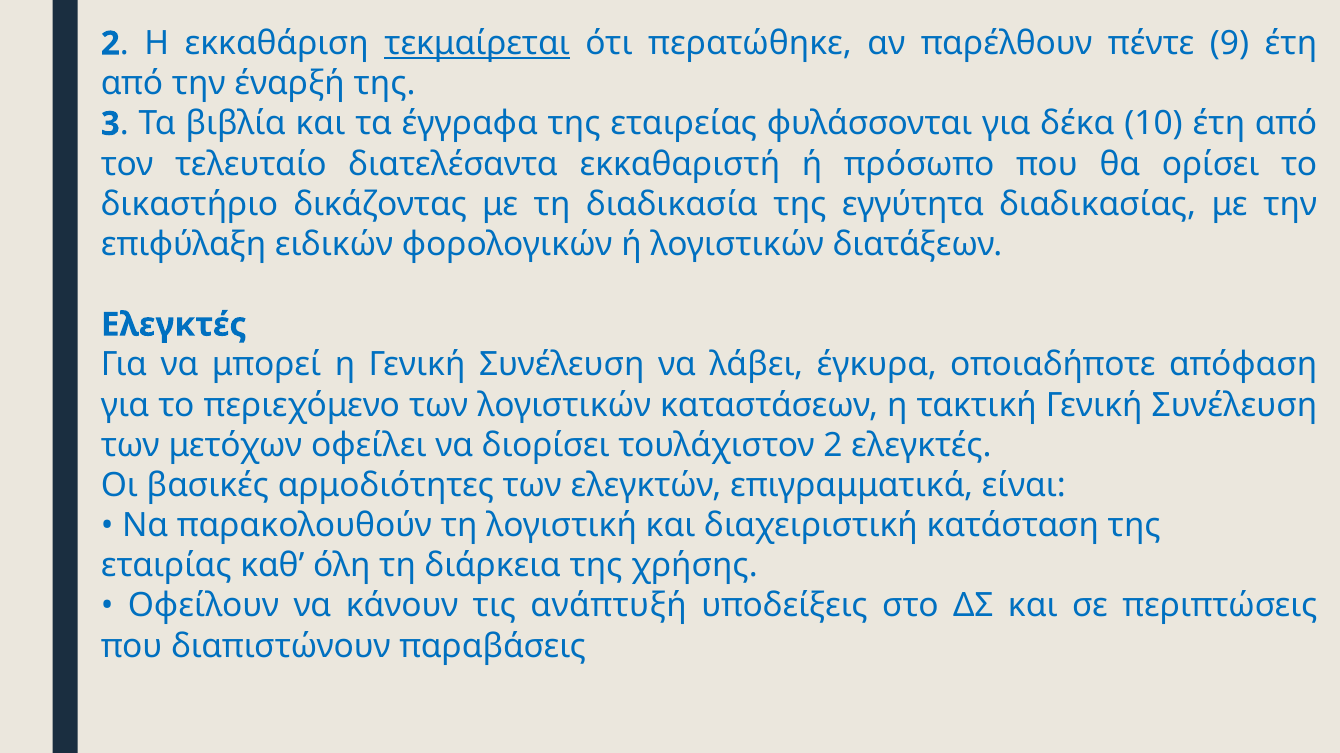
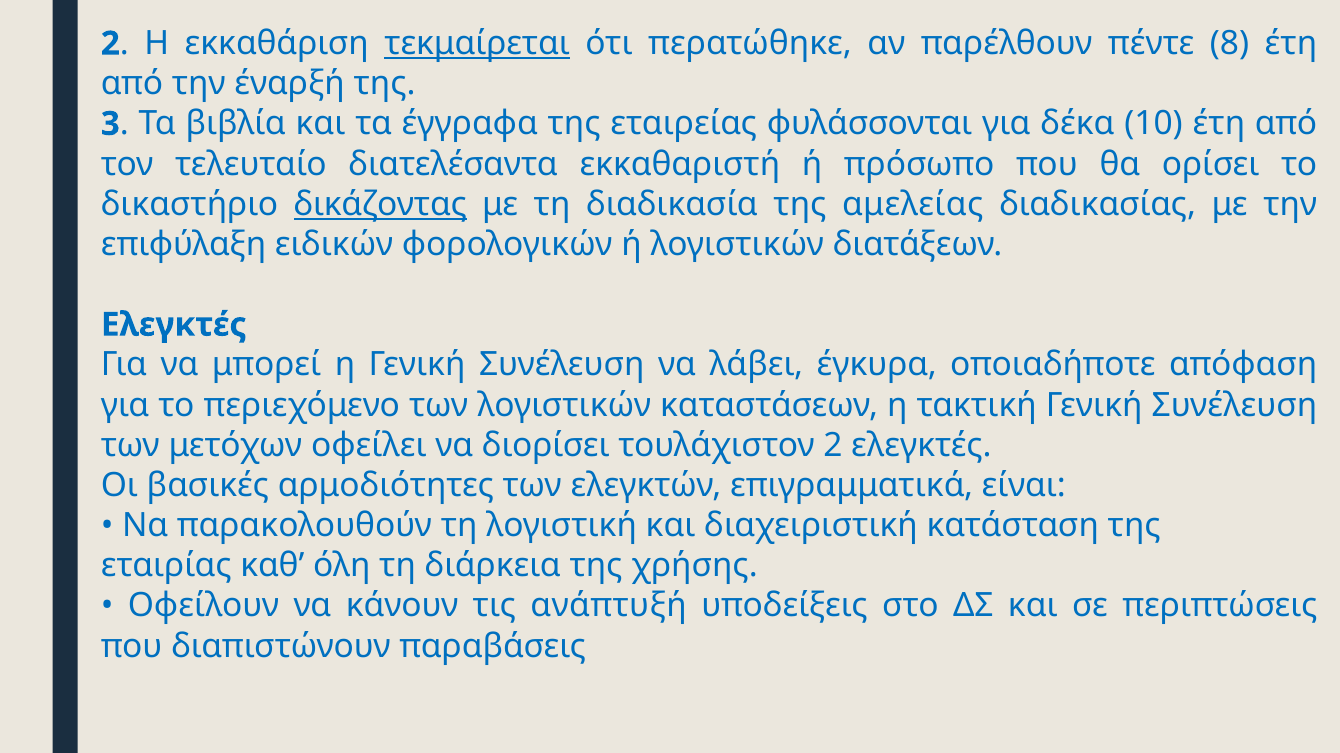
9: 9 -> 8 (1230, 44)
δικάζοντας underline: none -> present (380, 204)
εγγύτητα: εγγύτητα -> αμελείας (913, 204)
